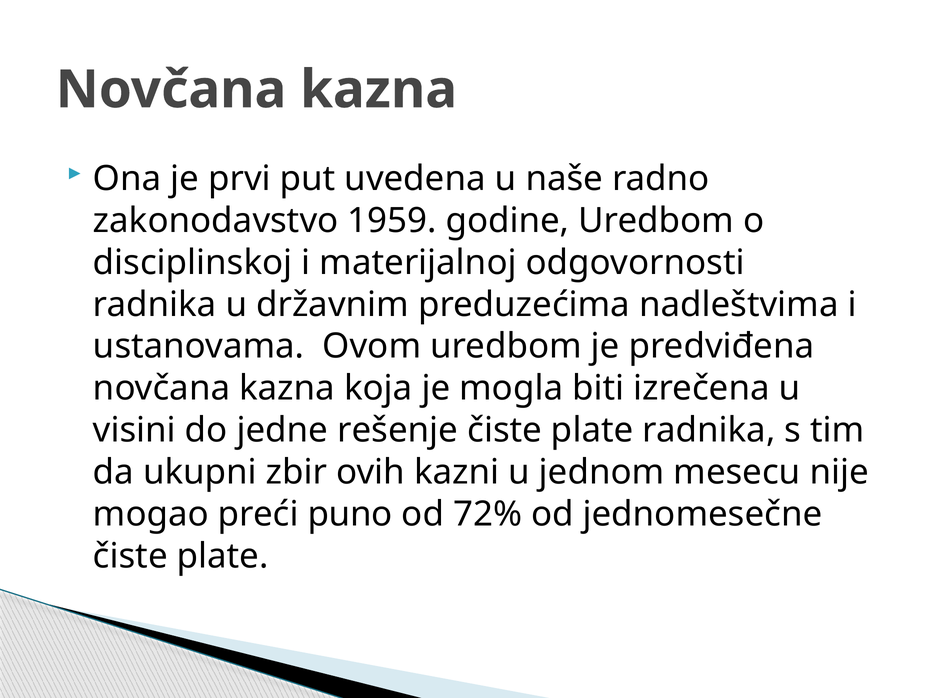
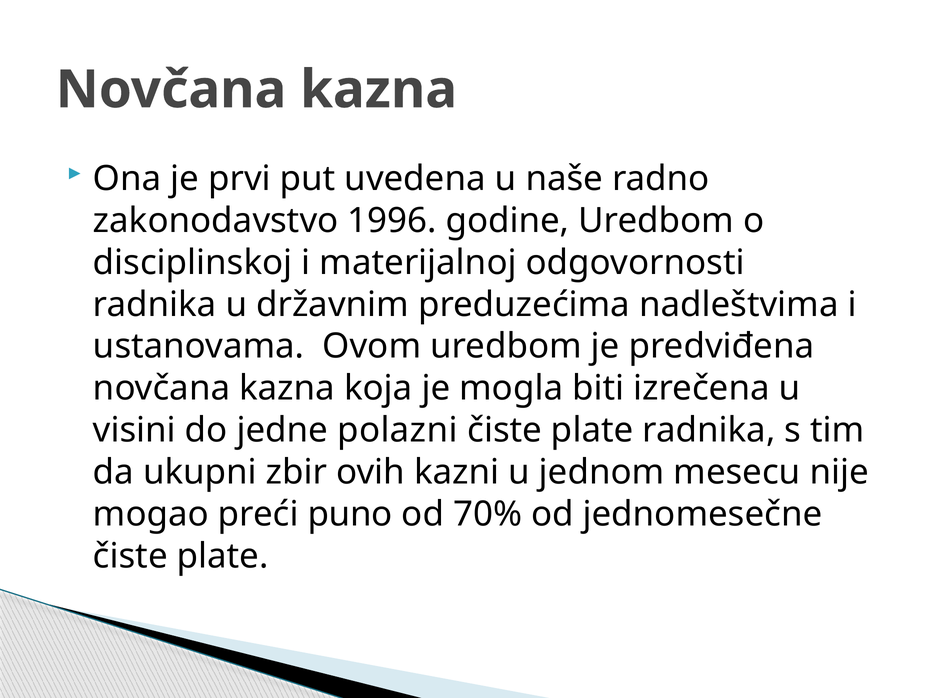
1959: 1959 -> 1996 (392, 221)
rešenje: rešenje -> polazni (397, 430)
72%: 72% -> 70% (488, 514)
